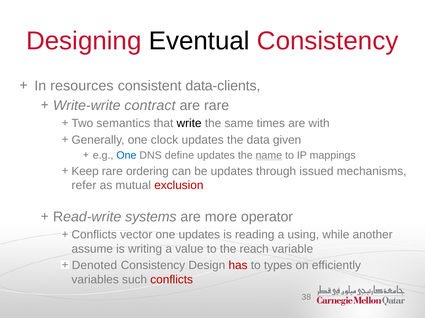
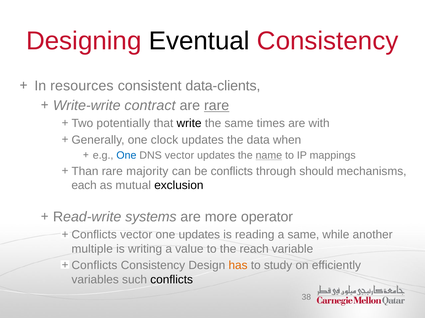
rare underline: none -> present (217, 106)
semantics: semantics -> potentially (123, 124)
given: given -> when (287, 140)
DNS define: define -> vector (179, 156)
Keep: Keep -> Than (85, 172)
ordering: ordering -> majority (147, 172)
be updates: updates -> conflicts (232, 172)
issued: issued -> should (317, 172)
refer: refer -> each (84, 186)
exclusion colour: red -> black (179, 186)
a using: using -> same (303, 235)
assume: assume -> multiple (92, 249)
Denoted: Denoted -> Conflicts (94, 266)
has colour: red -> orange (238, 266)
types: types -> study (278, 266)
conflicts colour: red -> black (172, 280)
